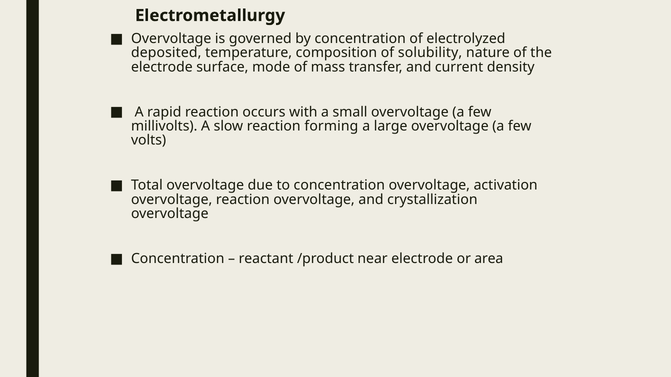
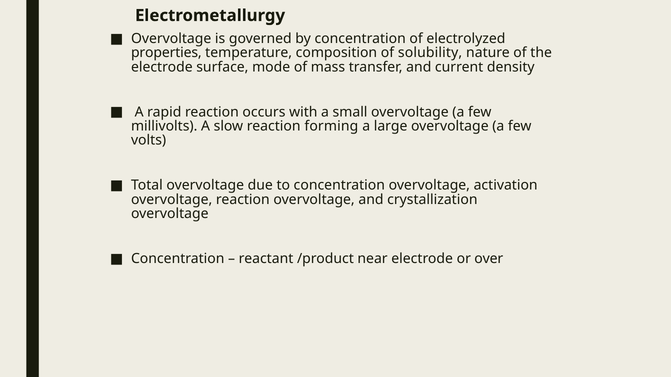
deposited: deposited -> properties (166, 53)
area: area -> over (489, 259)
